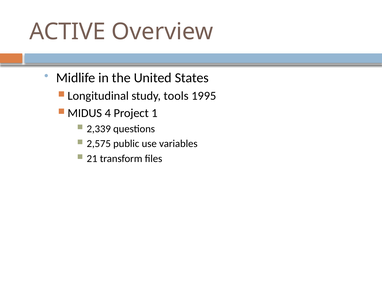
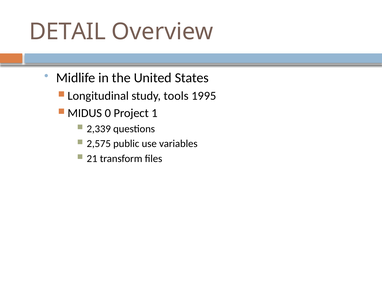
ACTIVE: ACTIVE -> DETAIL (67, 32)
4: 4 -> 0 (108, 113)
